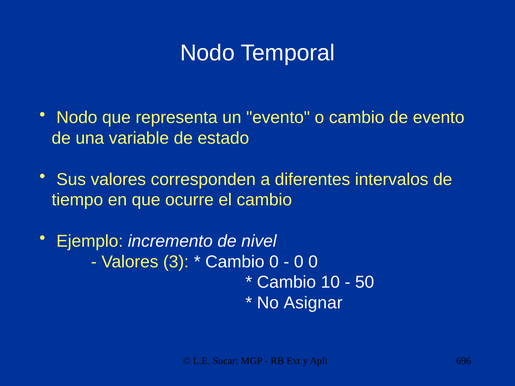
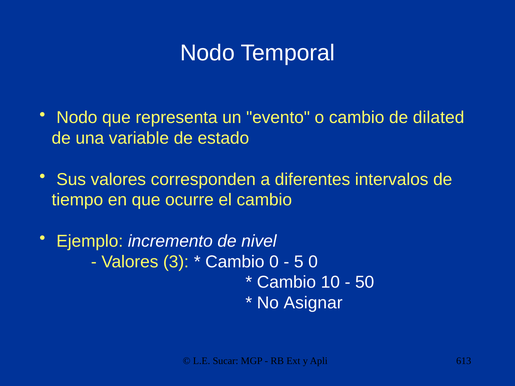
de evento: evento -> dilated (439, 118)
0: 0 -> 5 (299, 262)
696: 696 -> 613 (464, 361)
